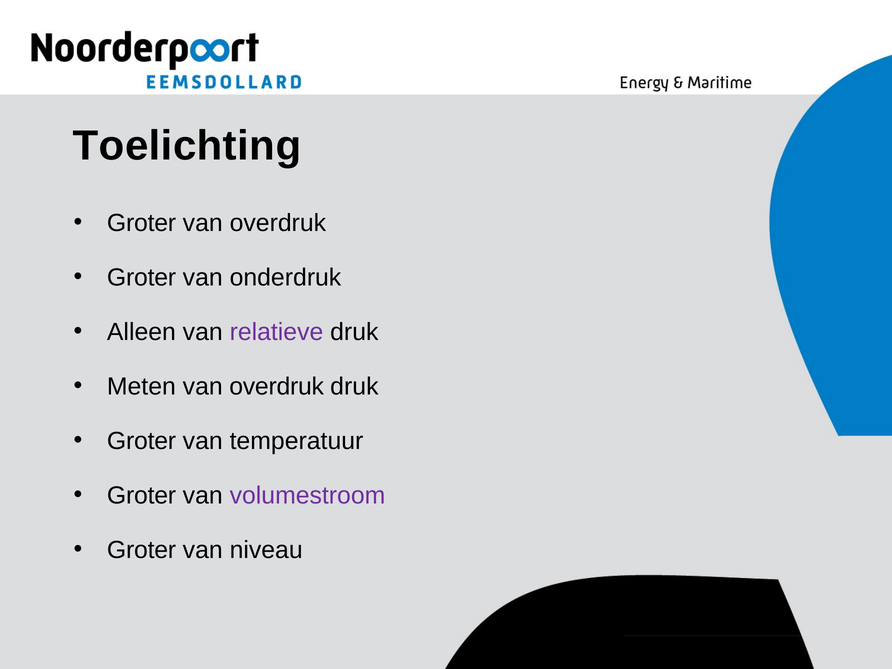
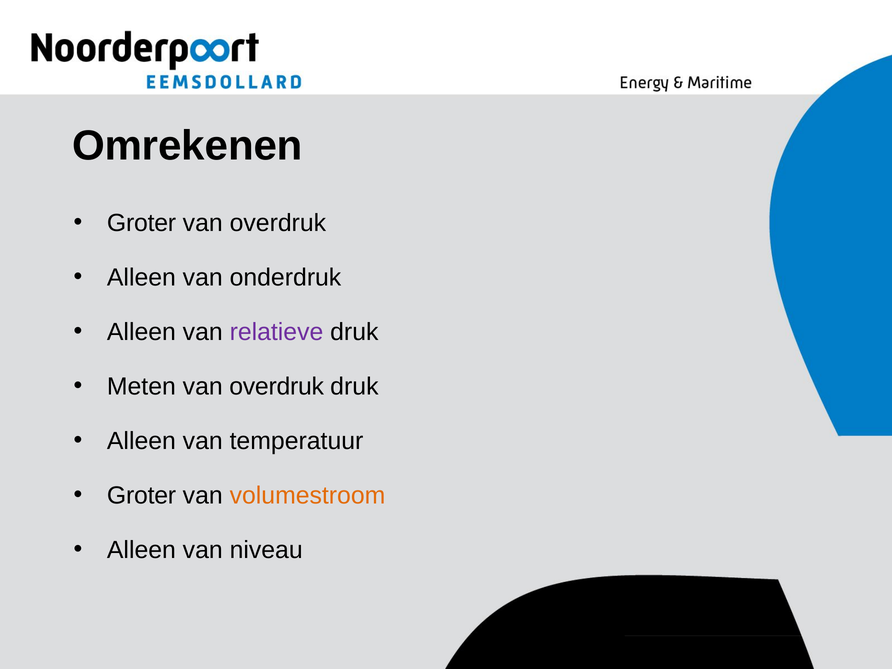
Toelichting: Toelichting -> Omrekenen (187, 146)
Groter: Groter -> Alleen (141, 277)
Groter: Groter -> Alleen (141, 441)
volumestroom colour: purple -> orange (308, 495)
Groter: Groter -> Alleen (141, 550)
